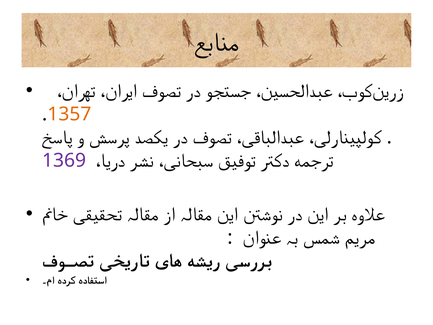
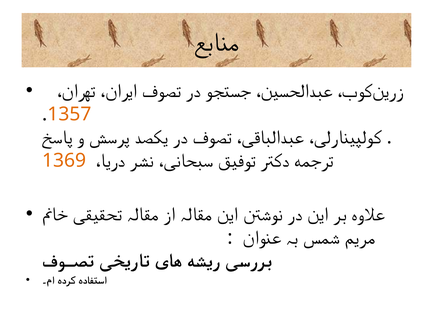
1369 colour: purple -> orange (64, 160)
